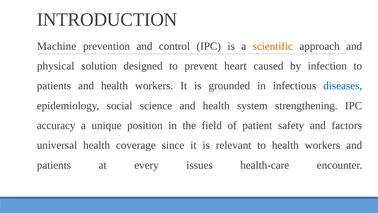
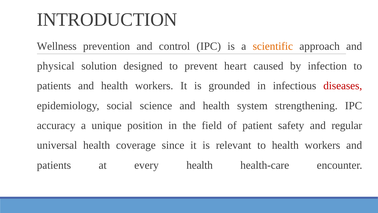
Machine: Machine -> Wellness (57, 46)
diseases colour: blue -> red (343, 86)
factors: factors -> regular (347, 125)
every issues: issues -> health (200, 165)
